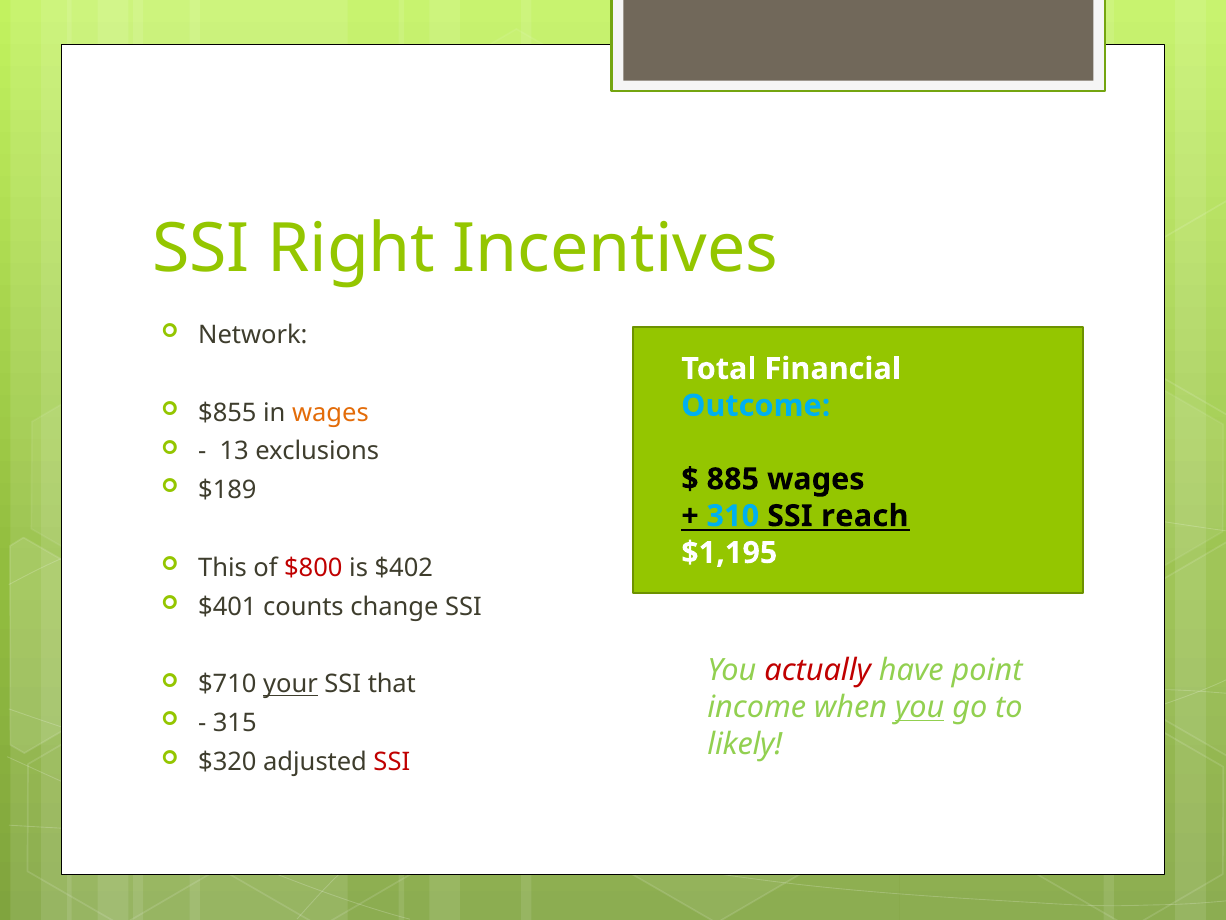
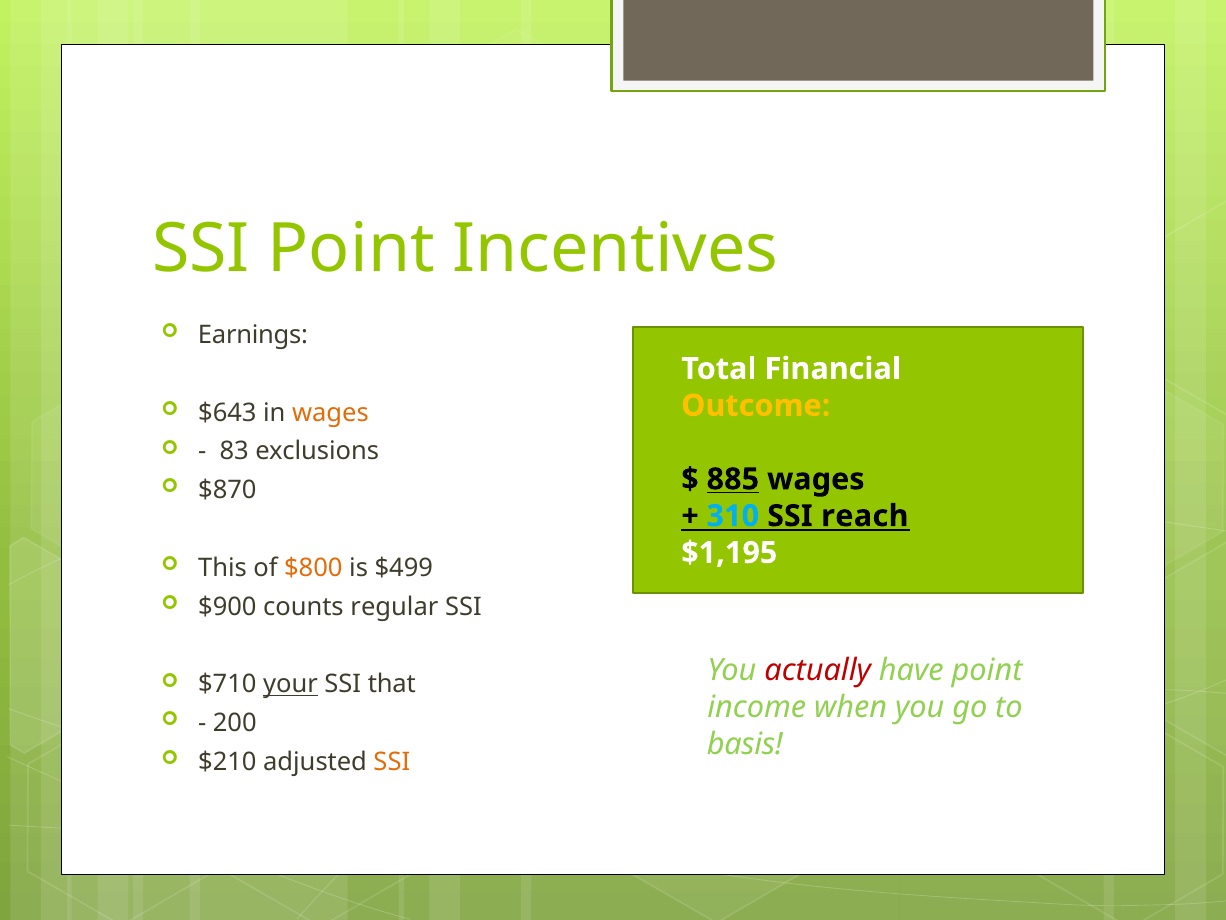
SSI Right: Right -> Point (351, 249)
Network: Network -> Earnings (253, 335)
Outcome colour: light blue -> yellow (756, 405)
$855: $855 -> $643 (227, 412)
13: 13 -> 83 (234, 451)
885 underline: none -> present (733, 479)
$189: $189 -> $870 (227, 490)
$800 colour: red -> orange (313, 568)
$402: $402 -> $499 (404, 568)
$401: $401 -> $900 (227, 606)
change: change -> regular (394, 606)
you underline: present -> none (920, 707)
315: 315 -> 200 (235, 723)
likely: likely -> basis (745, 744)
$320: $320 -> $210 (227, 762)
SSI colour: red -> orange (392, 762)
